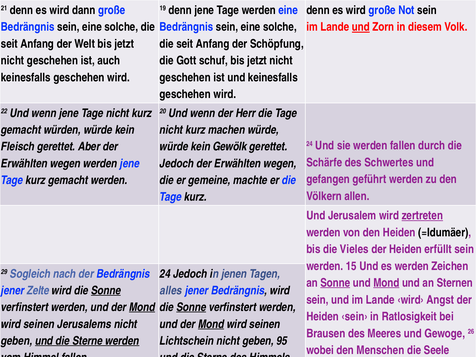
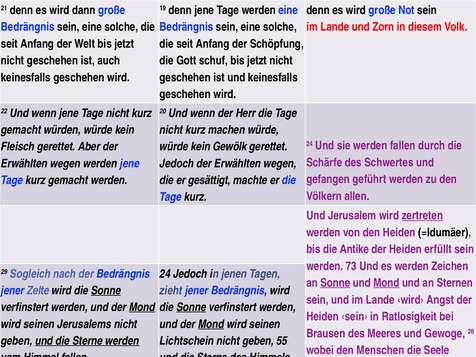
und underline: present -> none (361, 27)
gemeine: gemeine -> gesättigt (209, 180)
Vieles: Vieles -> Antike (354, 249)
15: 15 -> 73 (351, 266)
alles: alles -> zieht (171, 291)
95: 95 -> 55 (282, 341)
